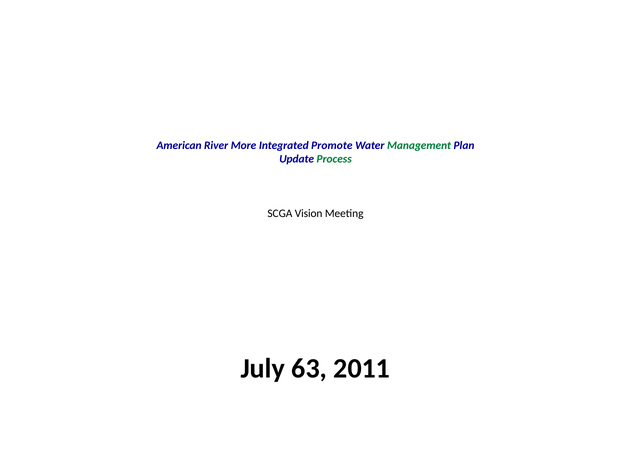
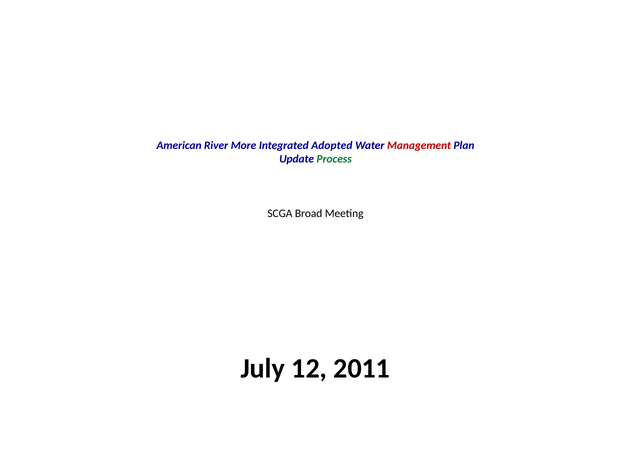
Promote: Promote -> Adopted (332, 145)
Management colour: green -> red (419, 145)
Vision: Vision -> Broad (309, 214)
63: 63 -> 12 (309, 369)
